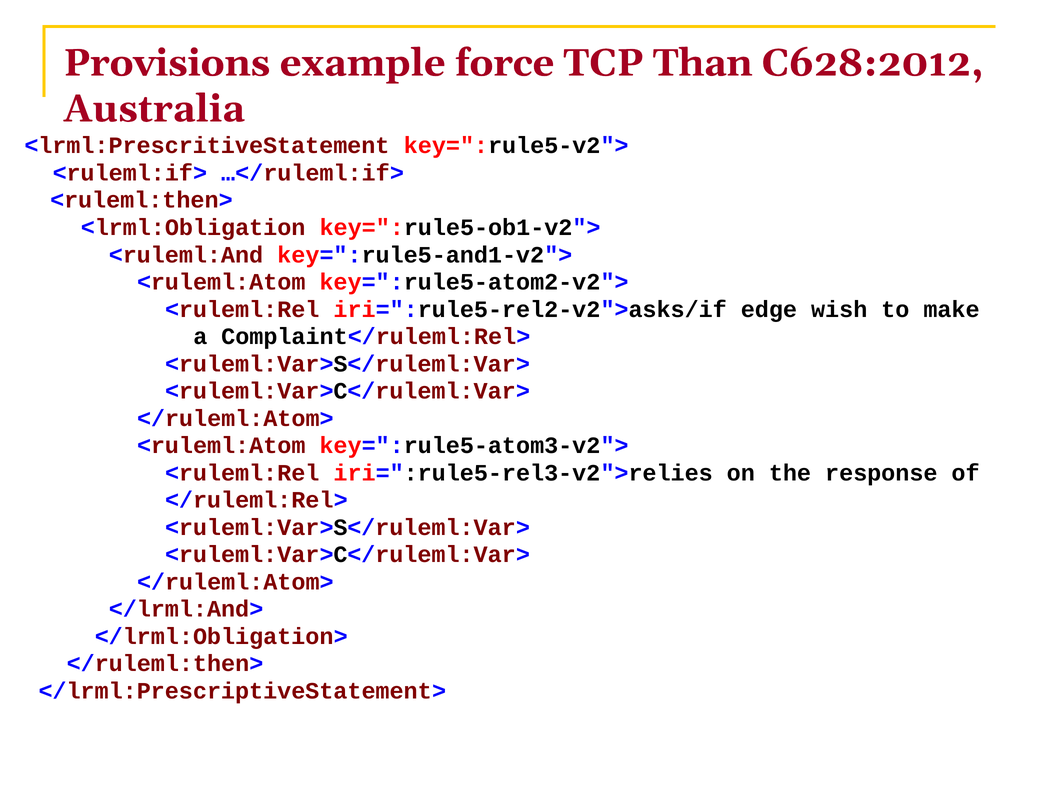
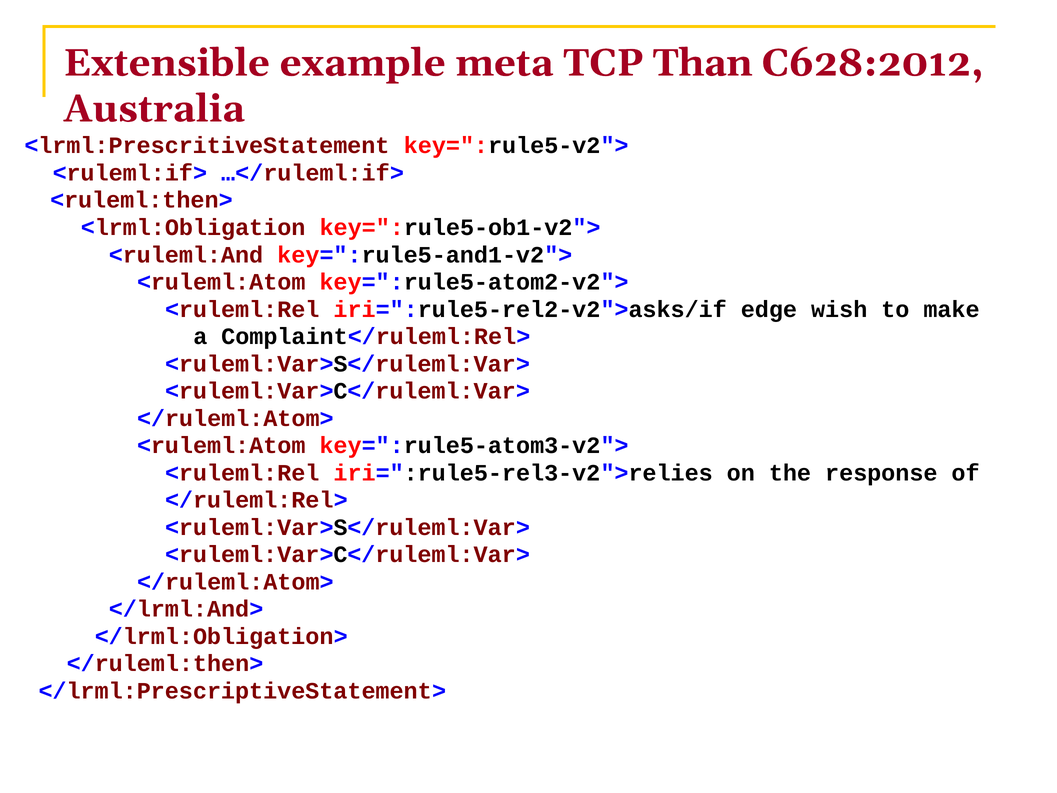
Provisions: Provisions -> Extensible (167, 63)
force: force -> meta (504, 63)
